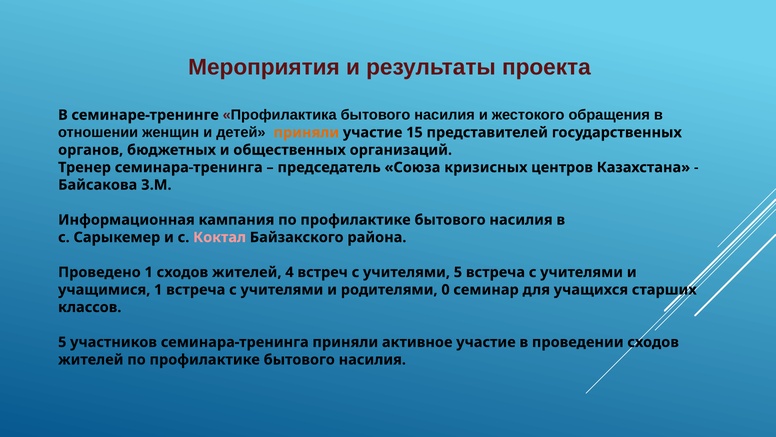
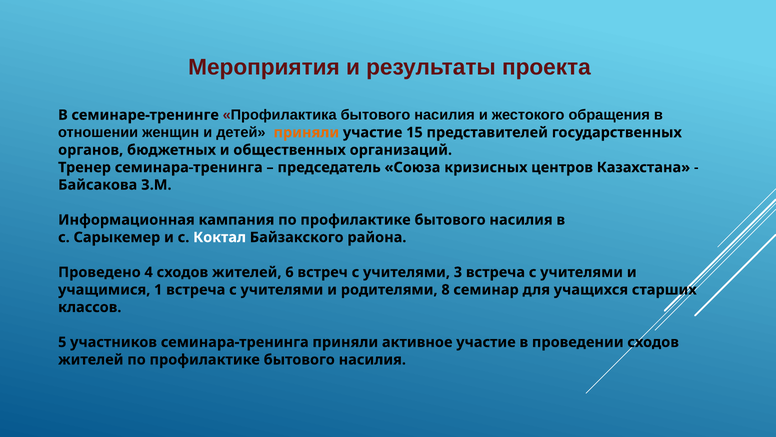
Коктал colour: pink -> white (220, 237)
Проведено 1: 1 -> 4 (149, 272)
4: 4 -> 6 (290, 272)
учителями 5: 5 -> 3 (458, 272)
0: 0 -> 8 (446, 289)
